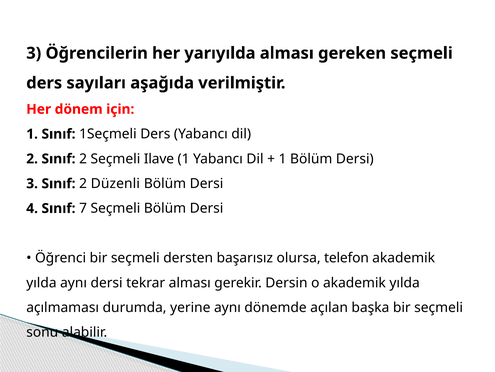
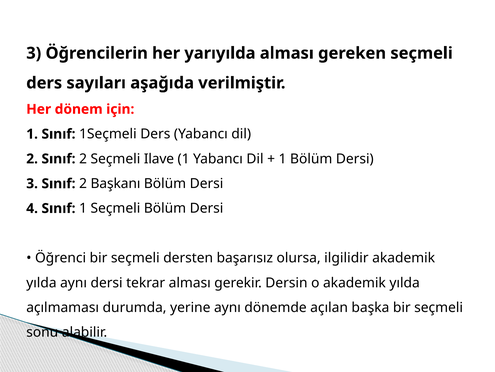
Düzenli: Düzenli -> Başkanı (115, 183)
Sınıf 7: 7 -> 1 (83, 208)
telefon: telefon -> ilgilidir (346, 258)
